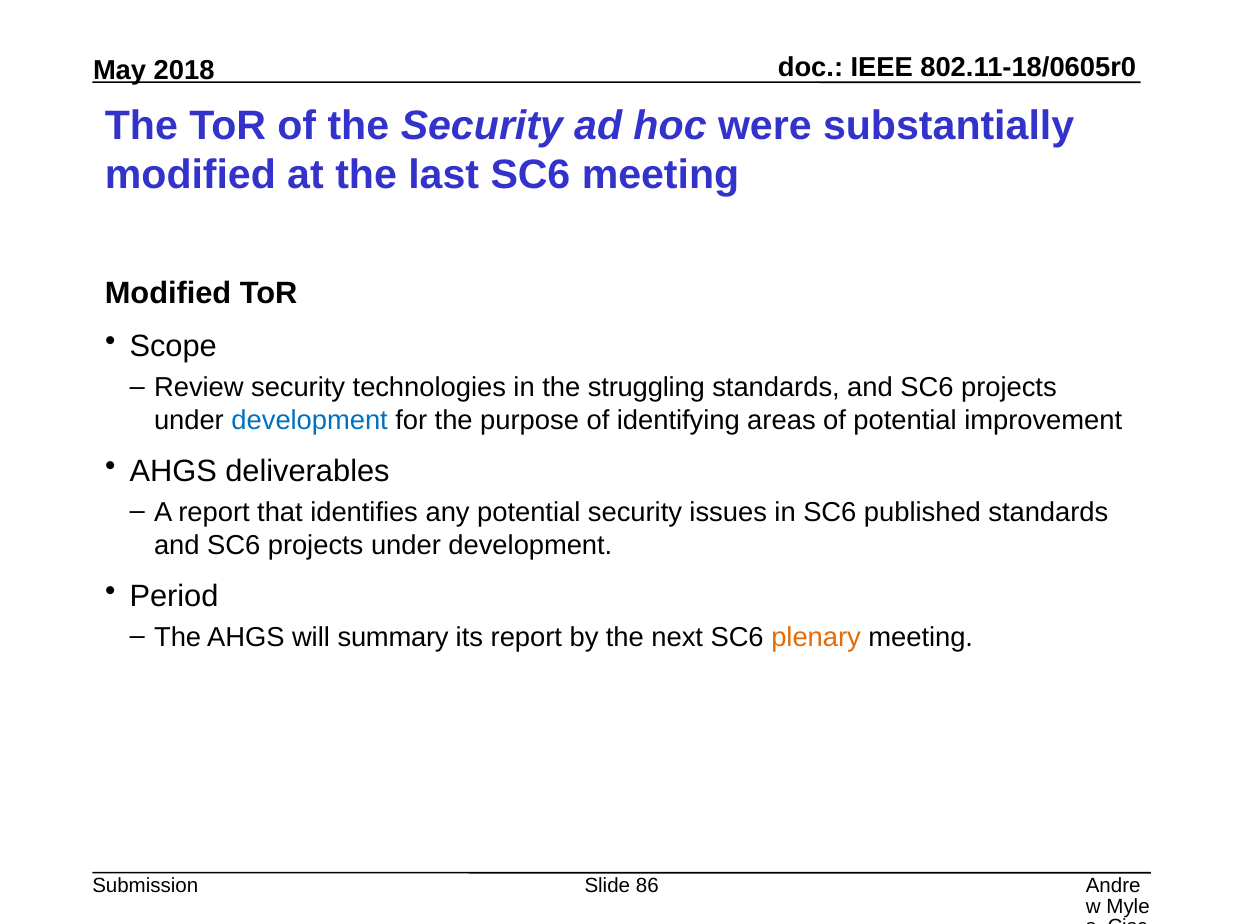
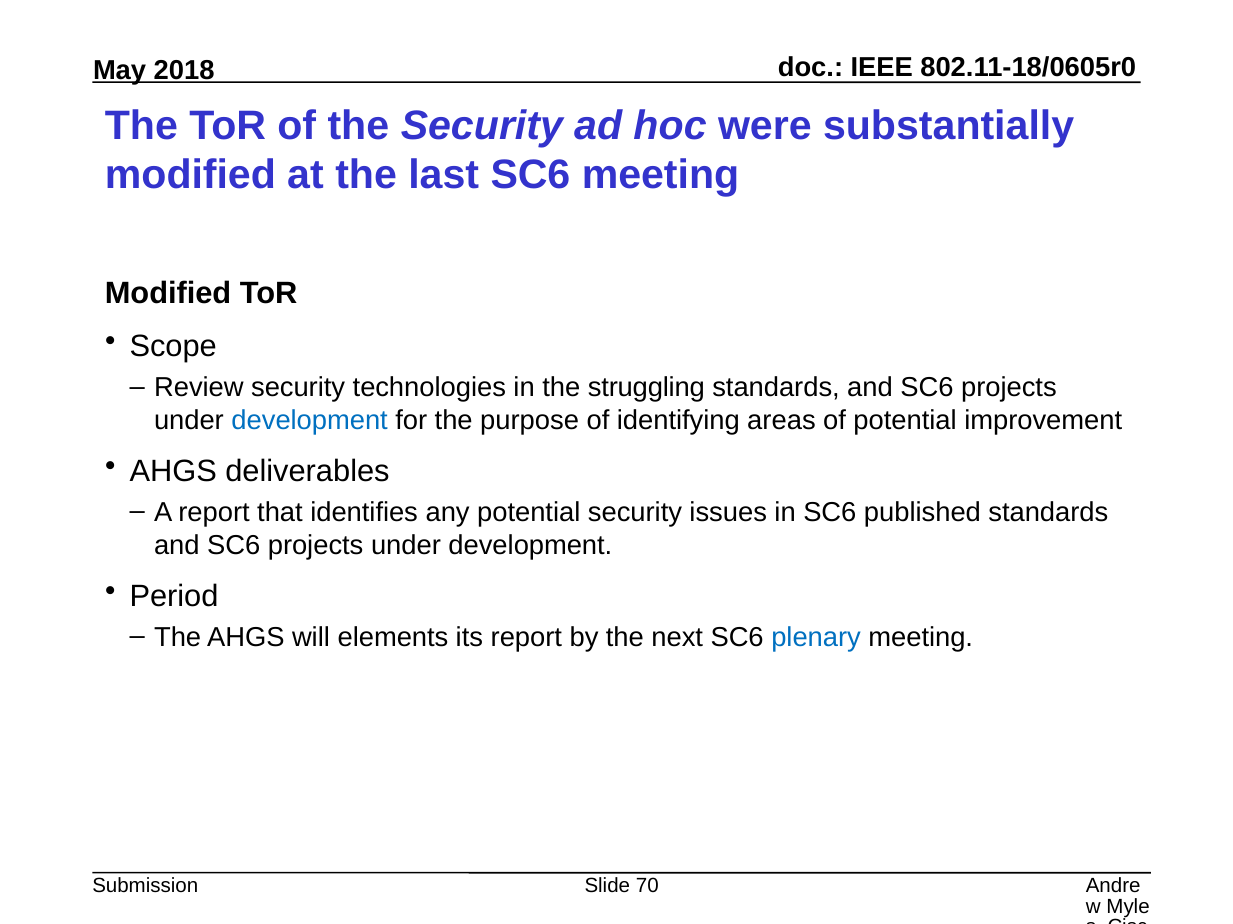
summary: summary -> elements (393, 638)
plenary colour: orange -> blue (816, 638)
86: 86 -> 70 (647, 887)
